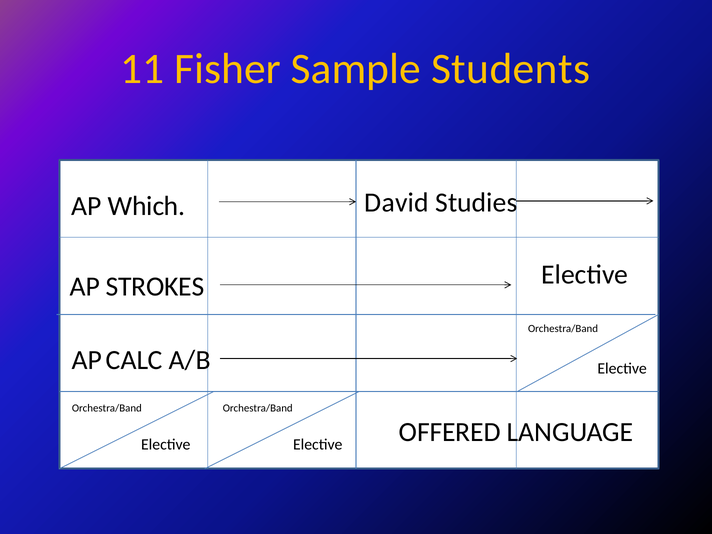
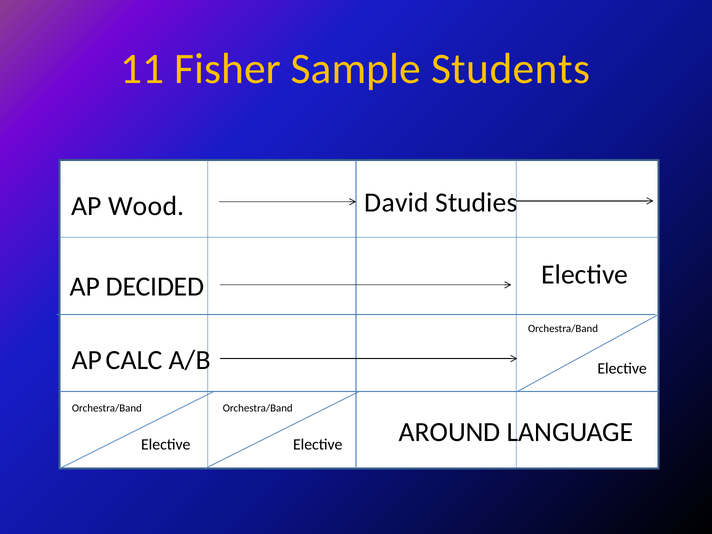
Which: Which -> Wood (146, 206)
STROKES: STROKES -> DECIDED (155, 287)
OFFERED: OFFERED -> AROUND (450, 432)
